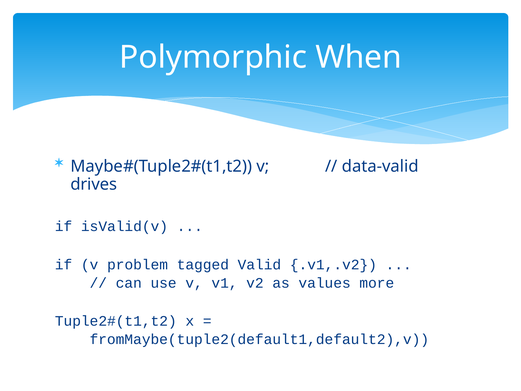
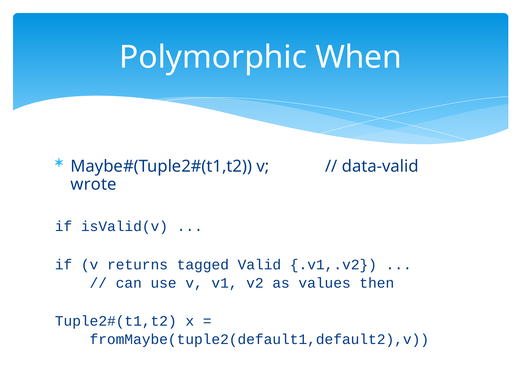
drives: drives -> wrote (94, 184)
problem: problem -> returns (138, 265)
more: more -> then (377, 283)
